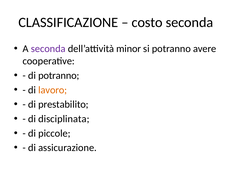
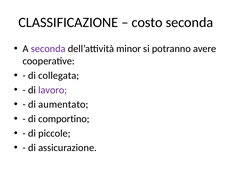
di potranno: potranno -> collegata (59, 76)
lavoro colour: orange -> purple (53, 90)
prestabilito: prestabilito -> aumentato (63, 104)
disciplinata: disciplinata -> comportino (64, 119)
